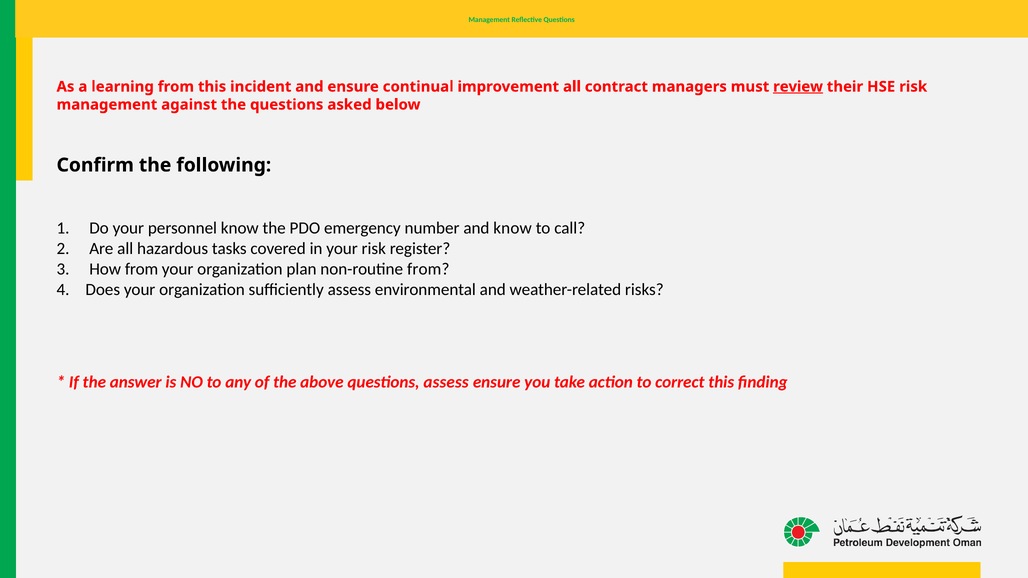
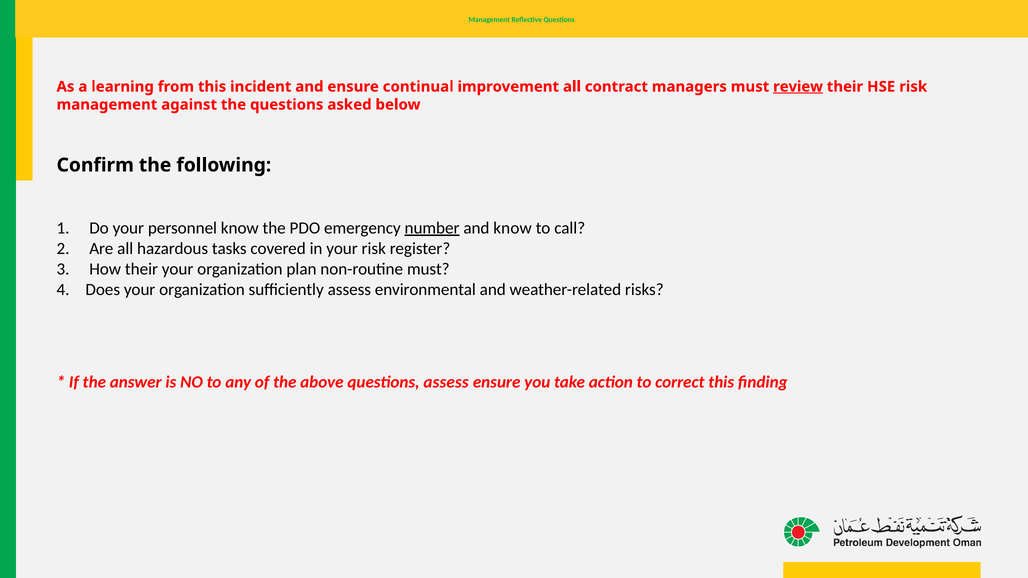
number underline: none -> present (432, 228)
How from: from -> their (141, 269)
non-routine from: from -> must (428, 269)
